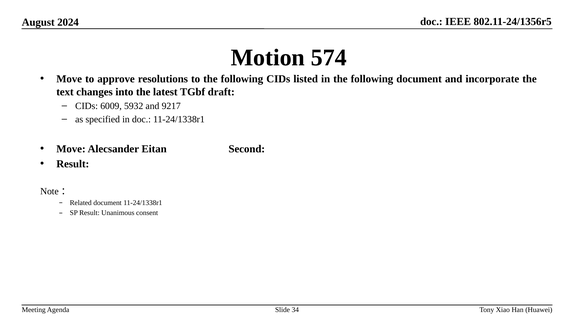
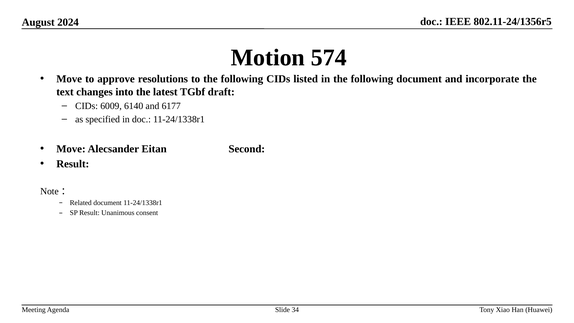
5932: 5932 -> 6140 (134, 106)
9217: 9217 -> 6177 (171, 106)
